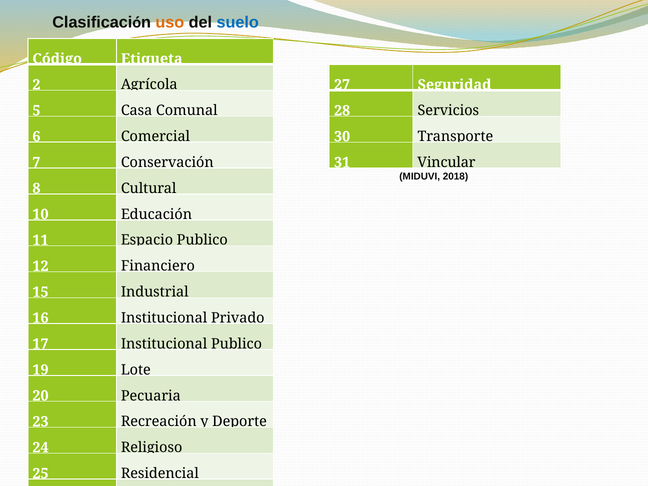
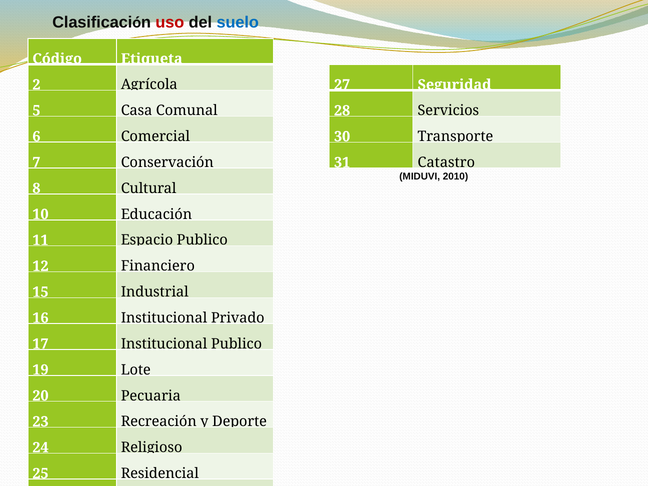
uso colour: orange -> red (170, 22)
Vincular: Vincular -> Catastro (446, 163)
2018: 2018 -> 2010 (455, 176)
